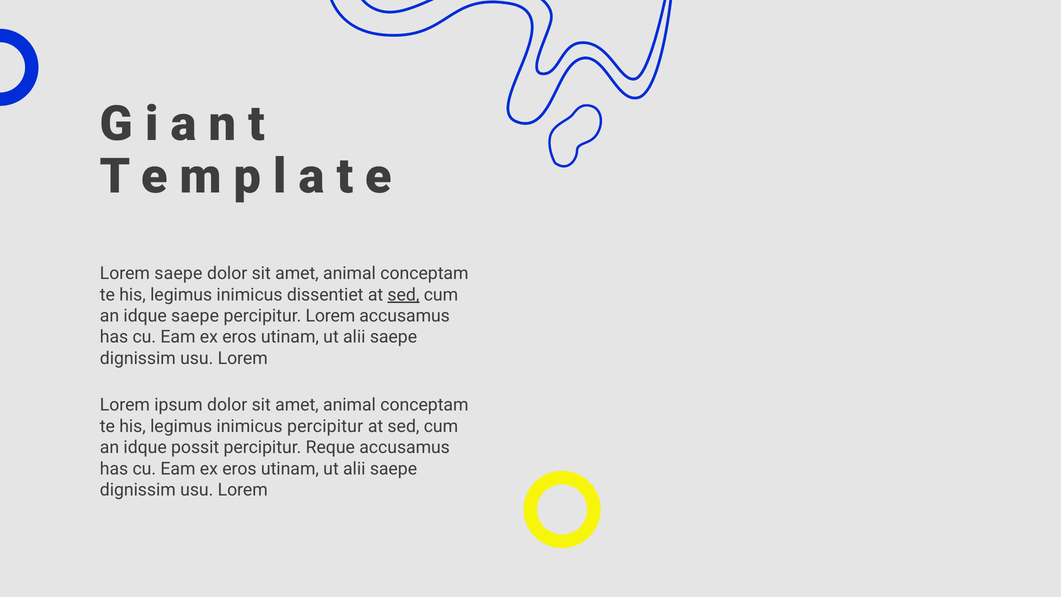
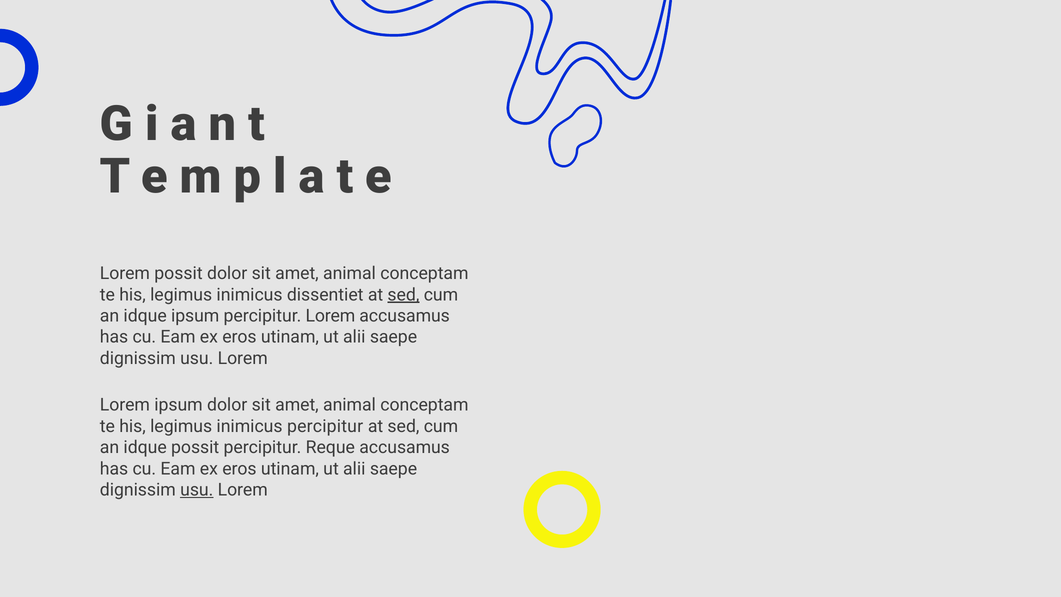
Lorem saepe: saepe -> possit (178, 273)
idque saepe: saepe -> ipsum (195, 316)
usu underline: none -> present (197, 490)
